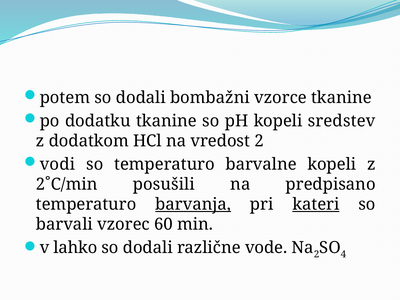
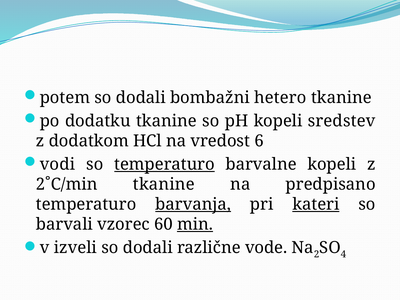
vzorce: vzorce -> hetero (280, 98)
vredost 2: 2 -> 6 (259, 141)
temperaturo underline: none -> present (164, 164)
2˚C/min posušili: posušili -> tkanine (164, 184)
min underline: none -> present (195, 224)
lahko: lahko -> izveli (75, 248)
